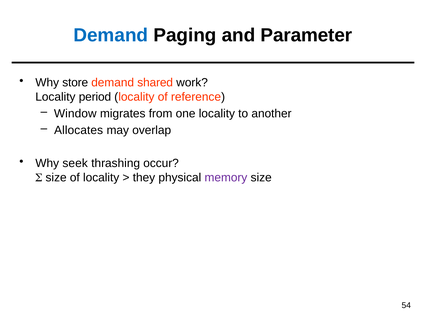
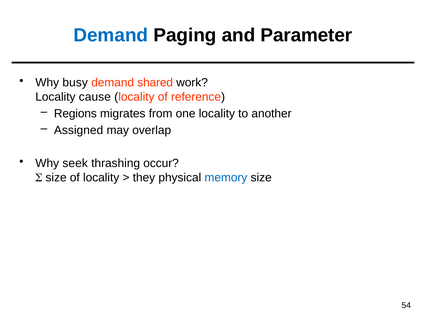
store: store -> busy (75, 83)
period: period -> cause (95, 97)
Window: Window -> Regions (75, 113)
Allocates: Allocates -> Assigned (79, 130)
memory colour: purple -> blue (226, 177)
